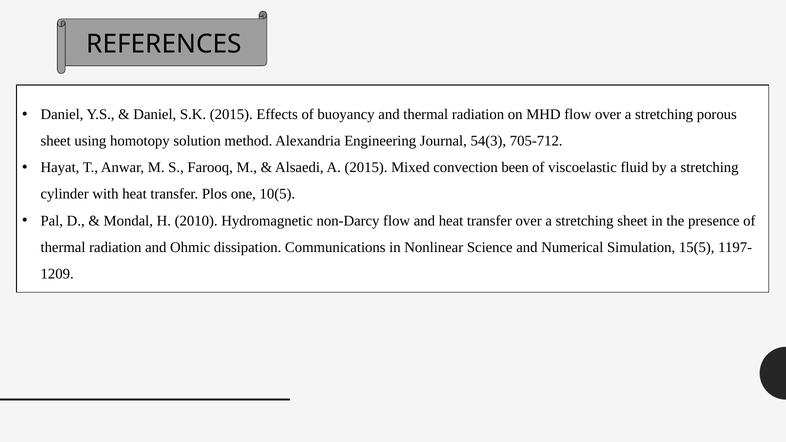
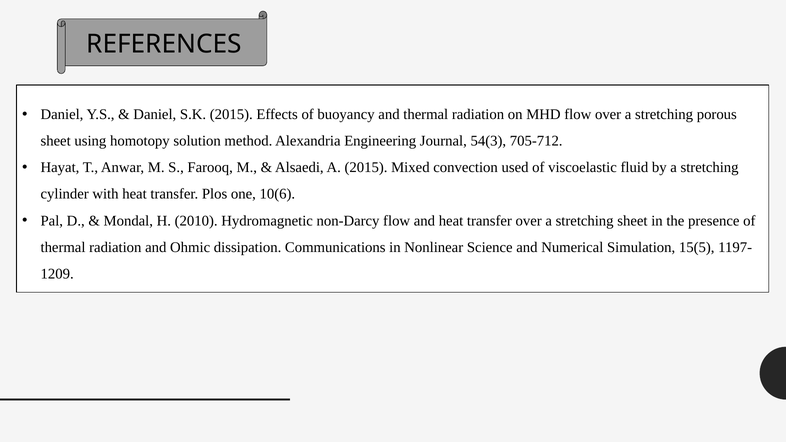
been: been -> used (515, 168)
10(5: 10(5 -> 10(6 (277, 194)
